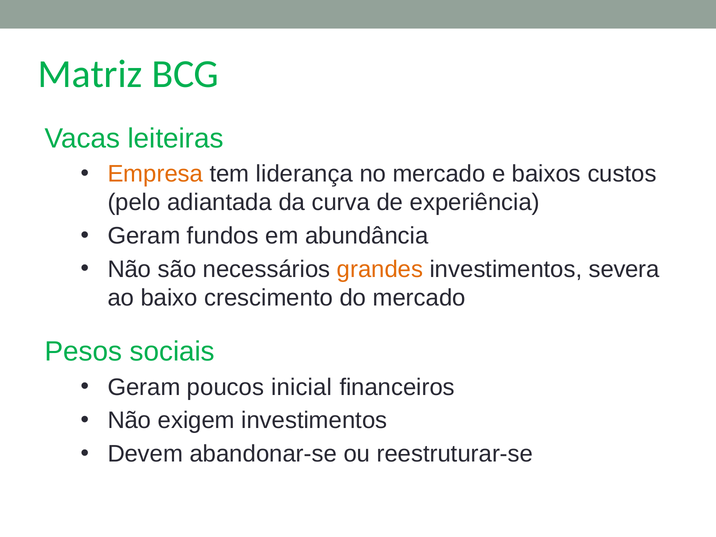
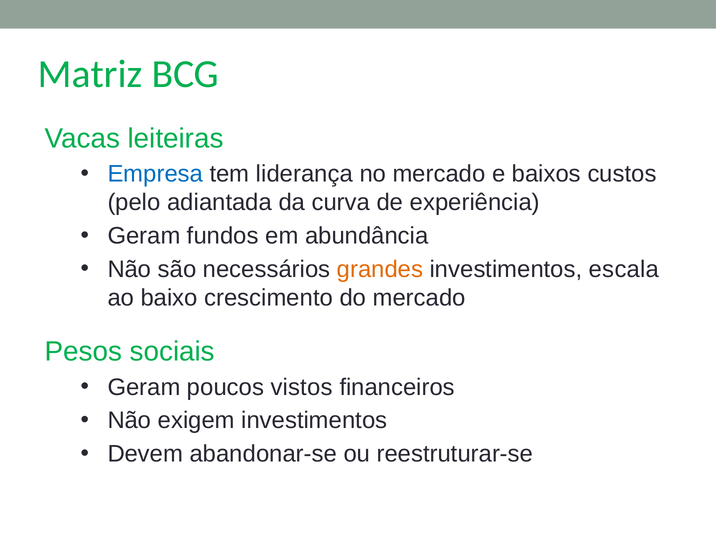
Empresa colour: orange -> blue (155, 174)
severa: severa -> escala (624, 269)
inicial: inicial -> vistos (302, 387)
